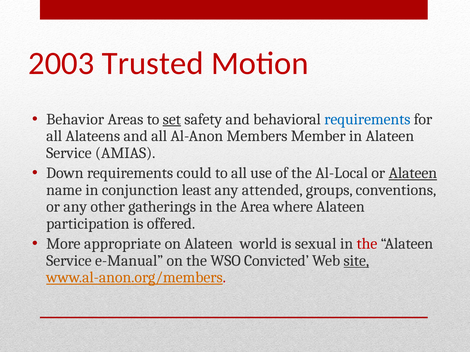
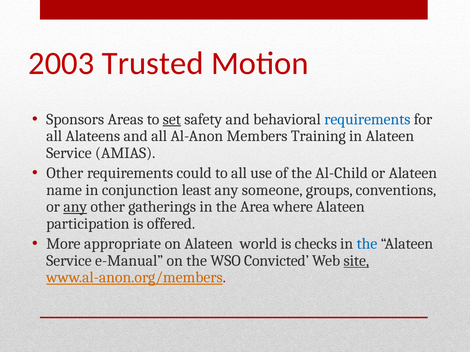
Behavior: Behavior -> Sponsors (75, 119)
Member: Member -> Training (318, 136)
Down: Down -> Other (65, 173)
Al-Local: Al-Local -> Al-Child (342, 173)
Alateen underline: present -> none (413, 173)
attended: attended -> someone (272, 190)
any underline: none -> present (75, 207)
sexual: sexual -> checks (316, 244)
the colour: red -> blue (367, 244)
